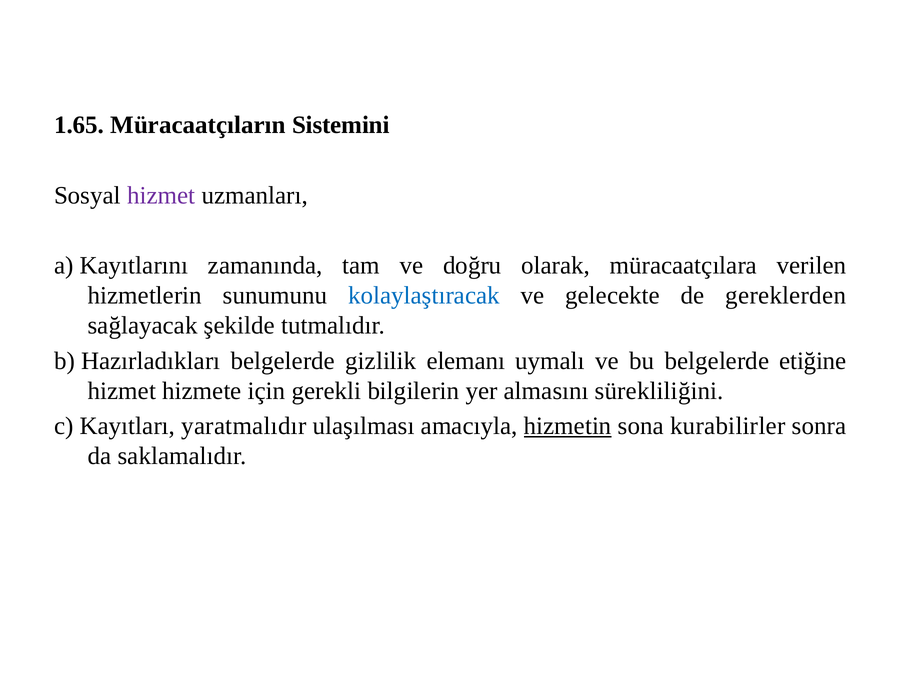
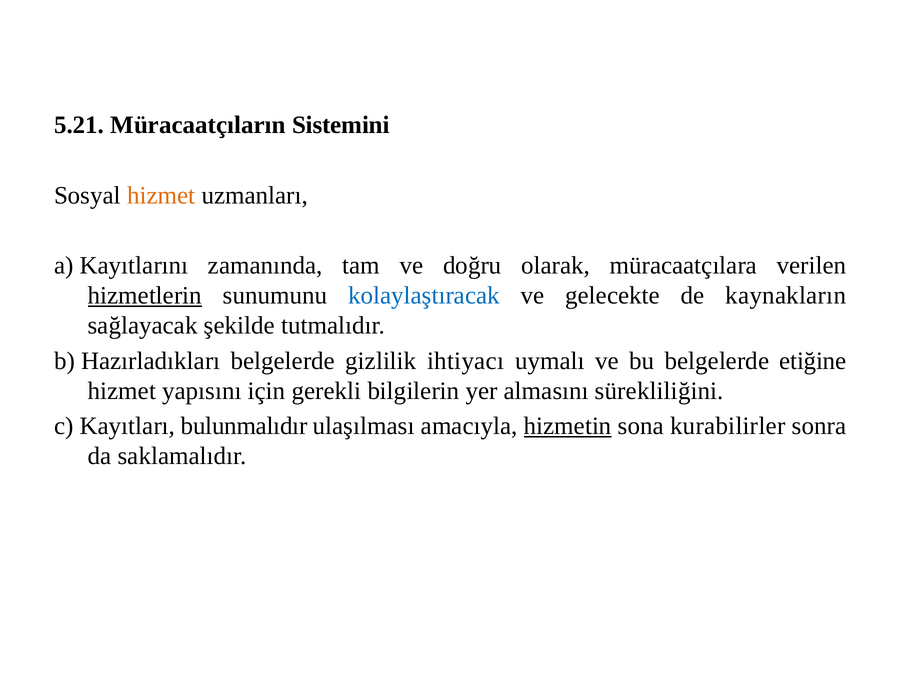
1.65: 1.65 -> 5.21 (79, 125)
hizmet colour: purple -> orange (161, 195)
hizmetlerin underline: none -> present (145, 295)
gereklerden: gereklerden -> kaynakların (786, 295)
elemanı: elemanı -> ihtiyacı (466, 361)
hizmete: hizmete -> yapısını (202, 391)
yaratmalıdır: yaratmalıdır -> bulunmalıdır (244, 426)
